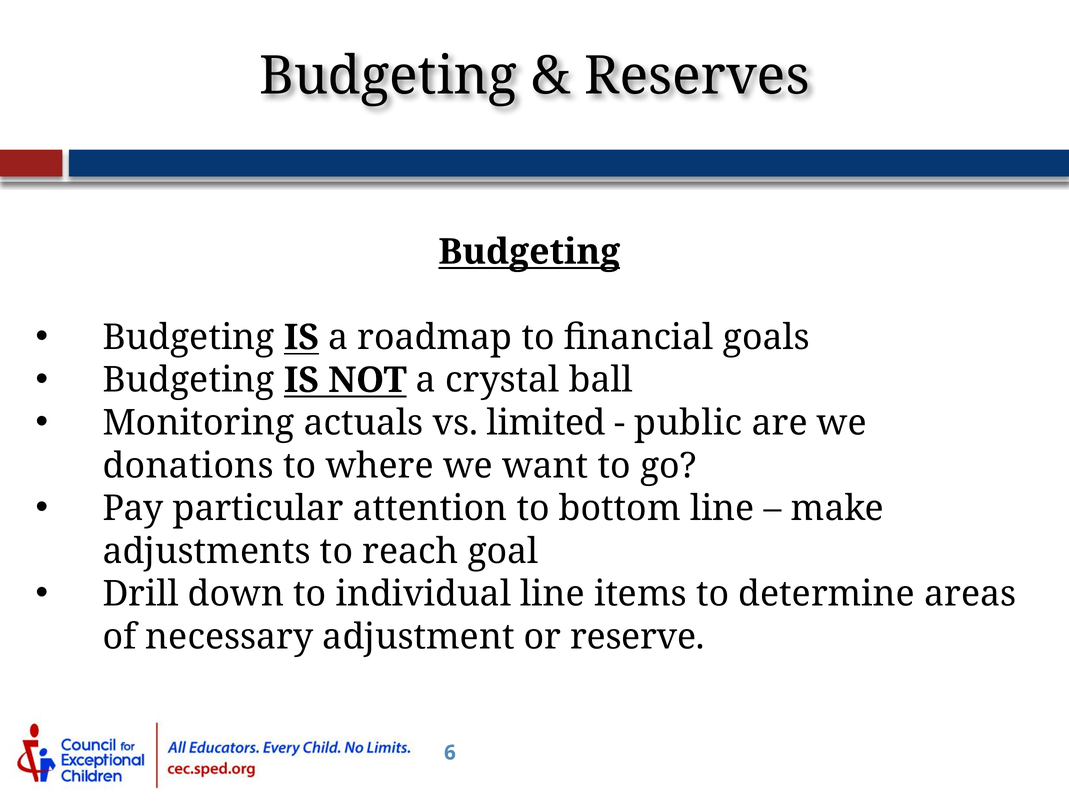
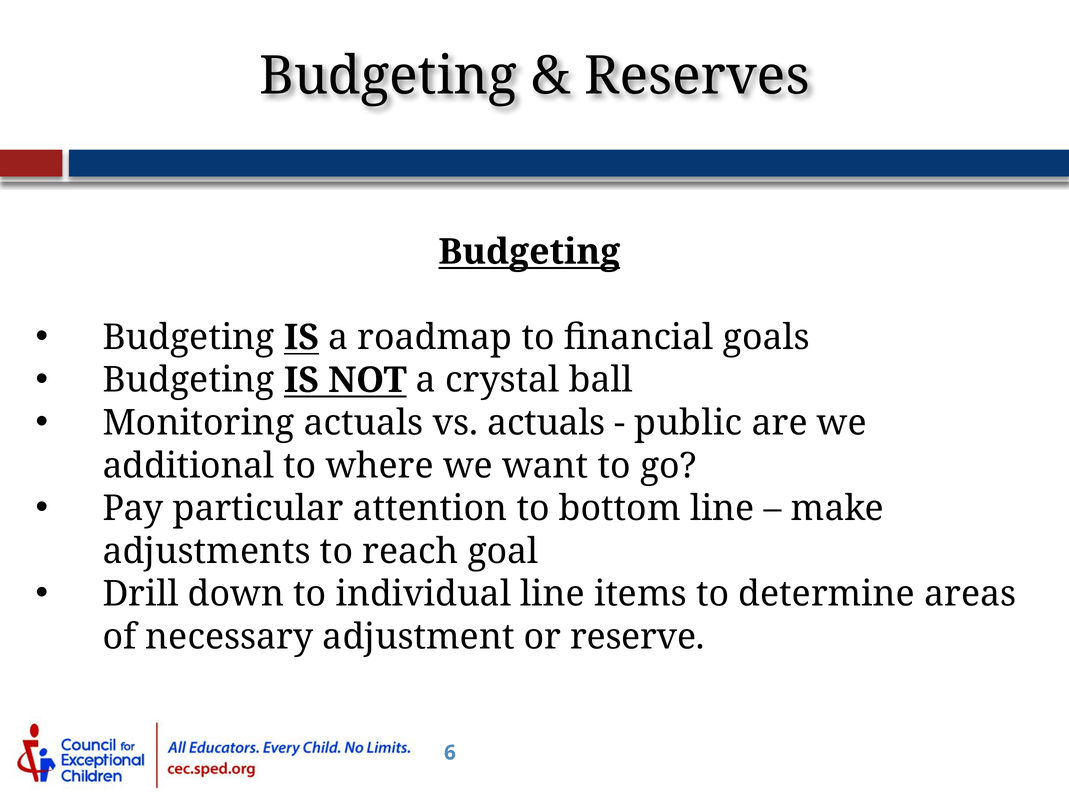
vs limited: limited -> actuals (546, 423)
donations: donations -> additional (188, 466)
